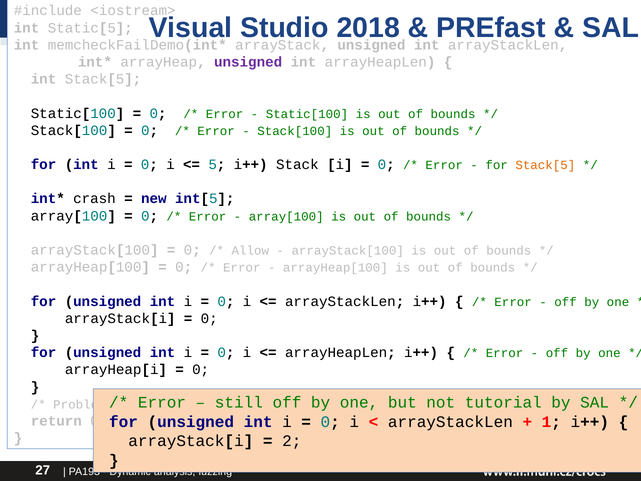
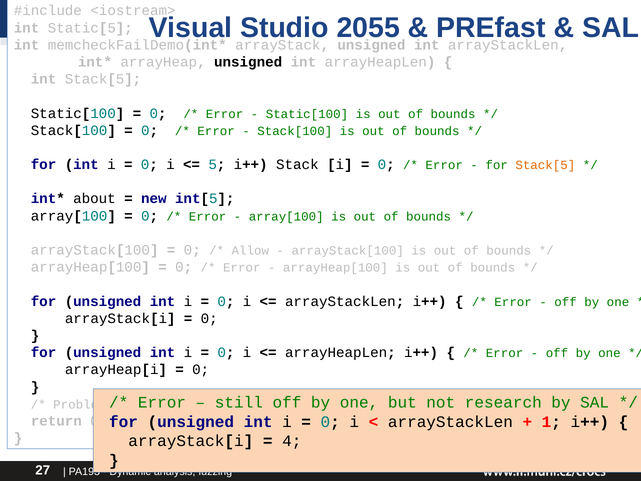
2018: 2018 -> 2055 (368, 28)
unsigned colour: purple -> black (248, 62)
crash: crash -> about (94, 199)
tutorial: tutorial -> research (503, 402)
2: 2 -> 4 (292, 441)
